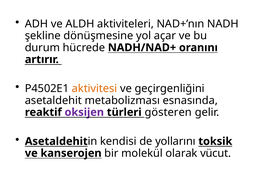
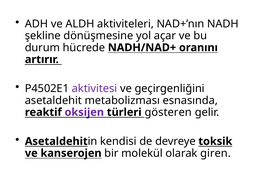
aktivitesi colour: orange -> purple (95, 89)
yollarını: yollarını -> devreye (175, 142)
vücut: vücut -> giren (216, 153)
